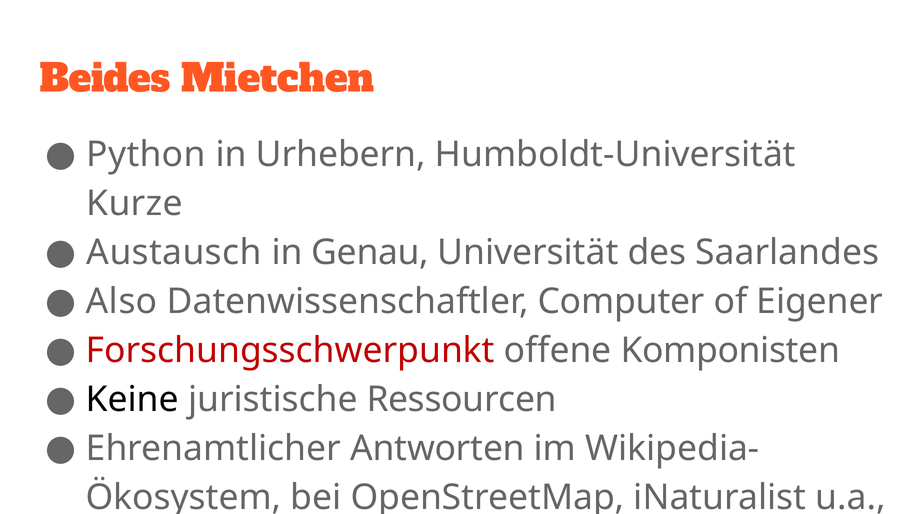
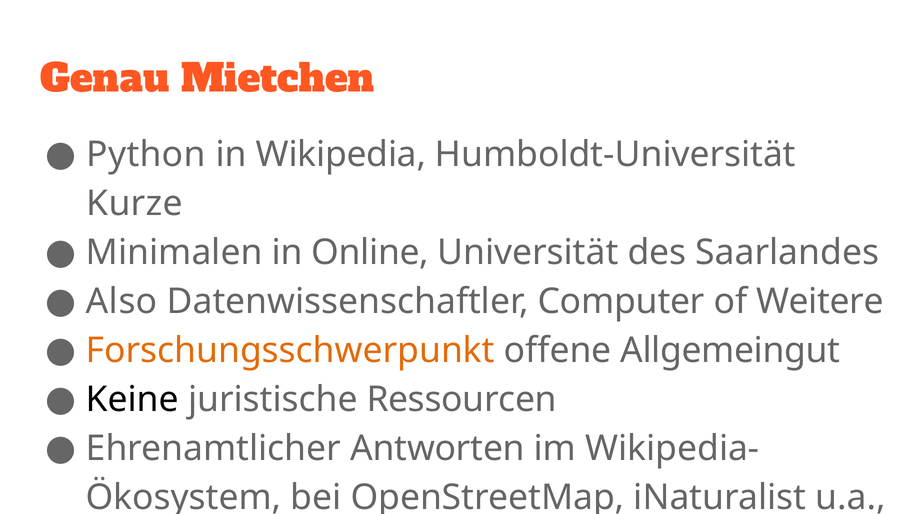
Beides: Beides -> Genau (105, 79)
Urhebern: Urhebern -> Wikipedia (341, 154)
Austausch: Austausch -> Minimalen (174, 252)
Genau: Genau -> Online (370, 252)
Eigener: Eigener -> Weitere (820, 301)
Forschungsschwerpunkt colour: red -> orange (290, 350)
Komponisten: Komponisten -> Allgemeingut (730, 350)
